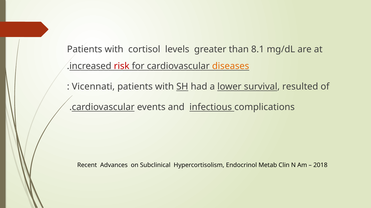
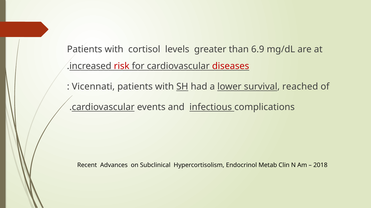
8.1: 8.1 -> 6.9 (258, 50)
diseases colour: orange -> red (231, 66)
resulted: resulted -> reached (300, 87)
